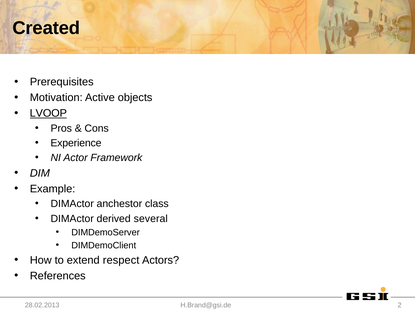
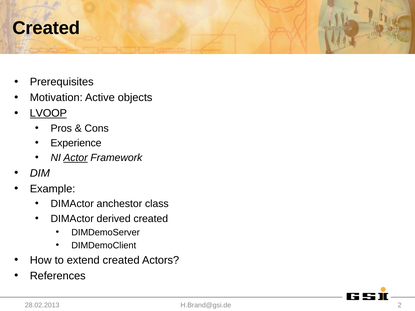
Actor underline: none -> present (76, 158)
derived several: several -> created (151, 219)
extend respect: respect -> created (121, 260)
